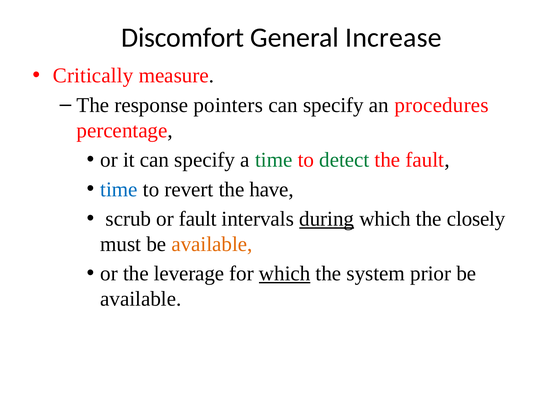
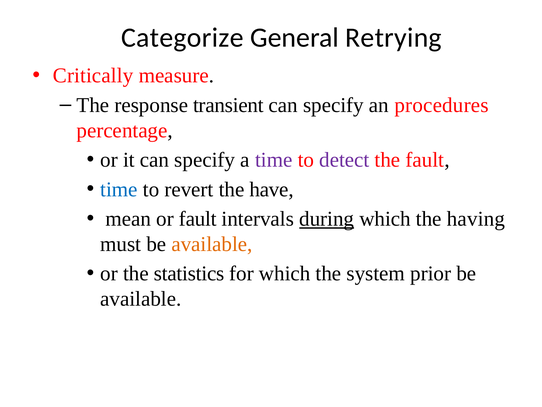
Discomfort: Discomfort -> Categorize (182, 38)
Increase: Increase -> Retrying (393, 38)
pointers: pointers -> transient (228, 105)
time colour: green -> purple (274, 160)
detect colour: green -> purple (344, 160)
scrub: scrub -> mean (128, 219)
closely: closely -> having (476, 219)
leverage: leverage -> statistics (189, 273)
which underline: present -> none (285, 273)
